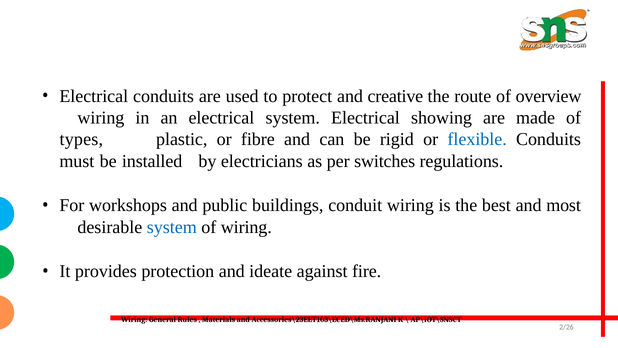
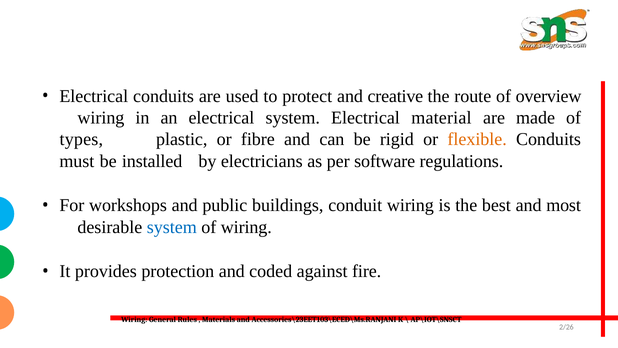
showing: showing -> material (441, 118)
flexible colour: blue -> orange (477, 139)
switches: switches -> software (385, 161)
ideate: ideate -> coded (271, 271)
